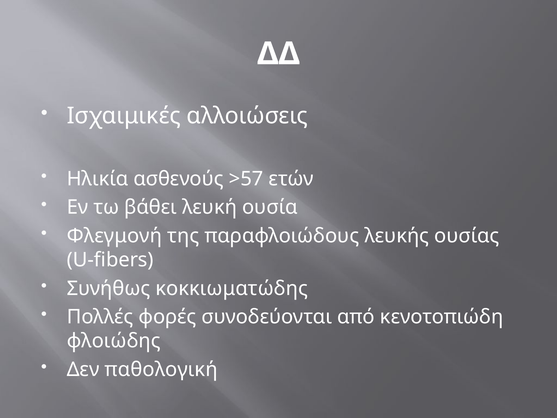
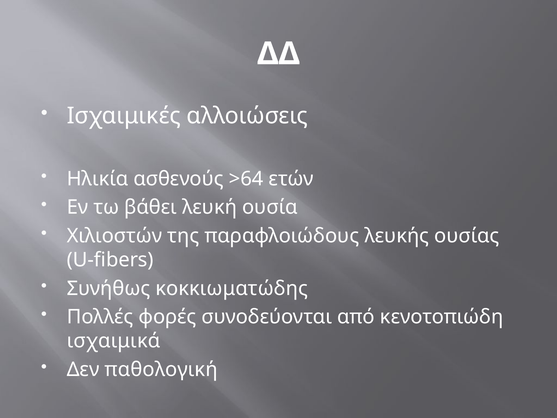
>57: >57 -> >64 (246, 179)
Φλεγμονή: Φλεγμονή -> Χιλιοστών (114, 236)
φλοιώδης: φλοιώδης -> ισχαιμικά (114, 341)
